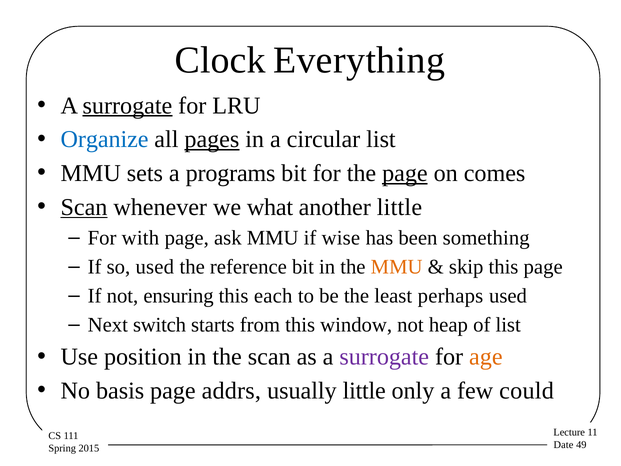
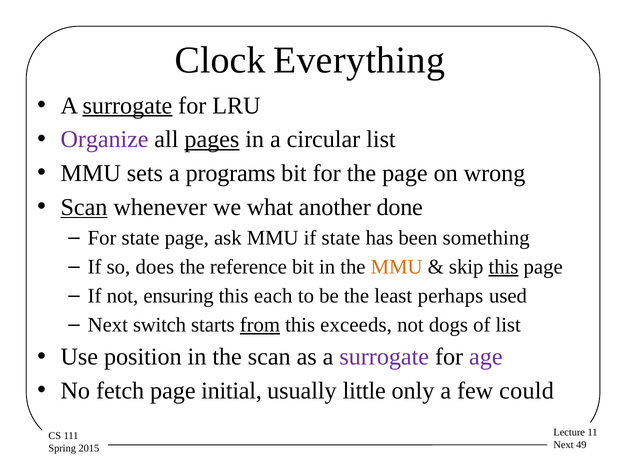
Organize colour: blue -> purple (105, 139)
page underline: present -> none (405, 173)
comes: comes -> wrong (495, 173)
another little: little -> done (400, 207)
For with: with -> state (141, 238)
if wise: wise -> state (341, 238)
so used: used -> does (155, 267)
this underline: none -> present (503, 267)
from underline: none -> present (260, 325)
window: window -> exceeds (356, 325)
heap: heap -> dogs (448, 325)
age colour: orange -> purple (486, 357)
basis: basis -> fetch (120, 391)
addrs: addrs -> initial (232, 391)
Date: Date -> Next (564, 445)
